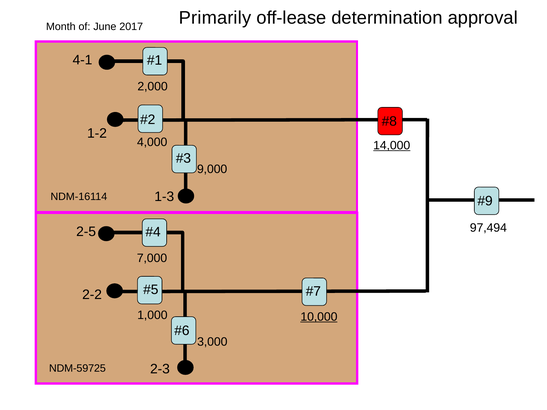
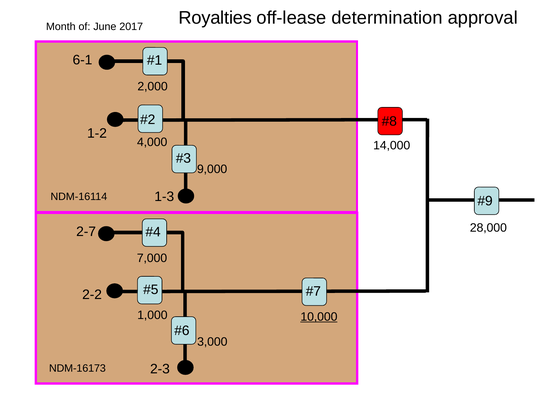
Primarily: Primarily -> Royalties (215, 18)
4-1: 4-1 -> 6-1 (82, 60)
14,000 underline: present -> none (392, 145)
97,494: 97,494 -> 28,000 (488, 228)
2-5: 2-5 -> 2-7 (86, 232)
NDM-59725: NDM-59725 -> NDM-16173 (77, 369)
